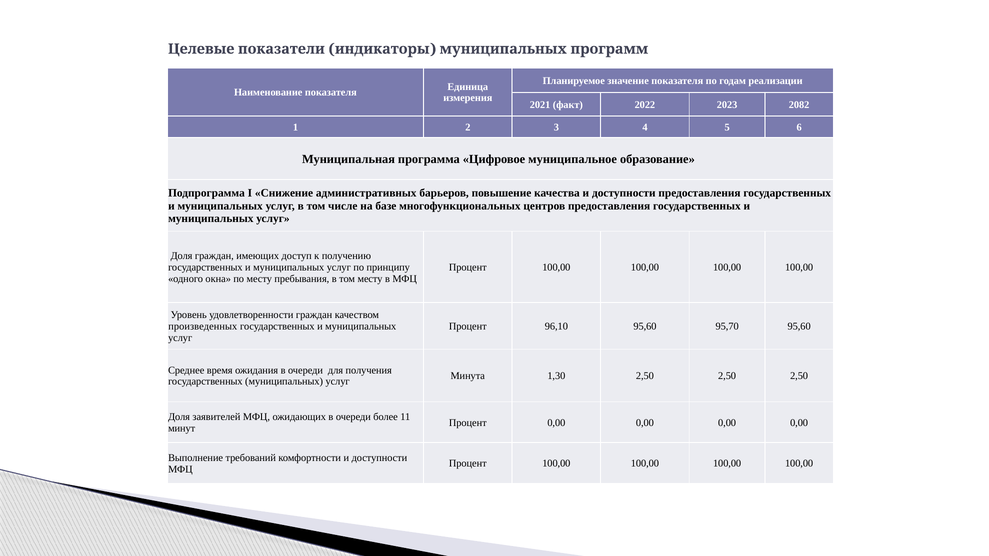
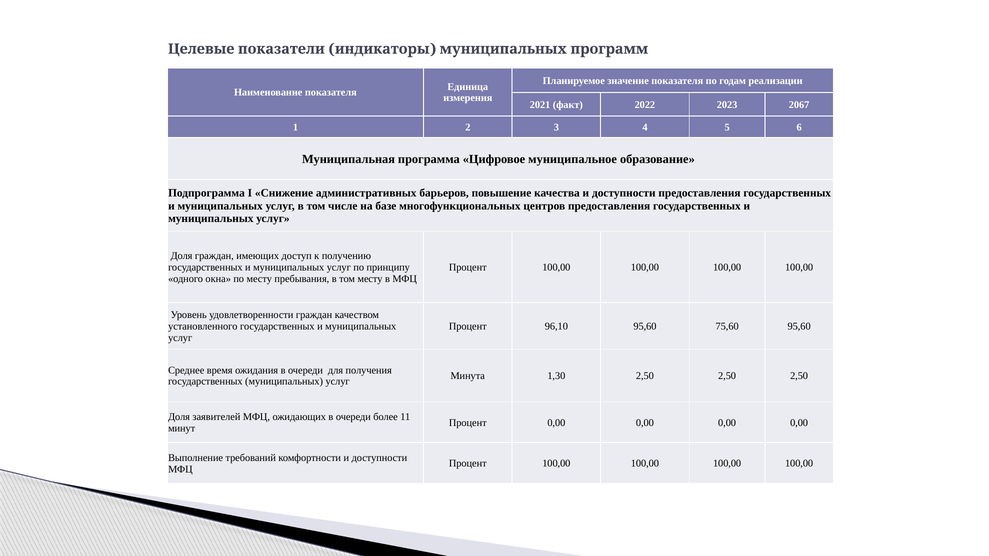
2082: 2082 -> 2067 (799, 105)
произведенных: произведенных -> установленного (203, 326)
95,70: 95,70 -> 75,60 (727, 326)
